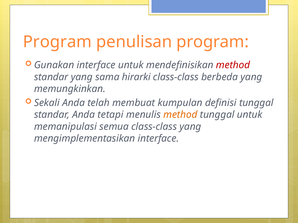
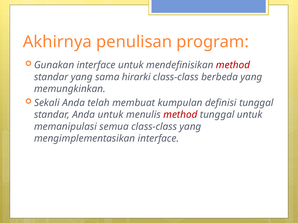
Program: Program -> Akhirnya (57, 42)
Anda tetapi: tetapi -> untuk (111, 115)
method colour: orange -> red (180, 115)
